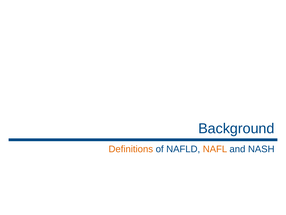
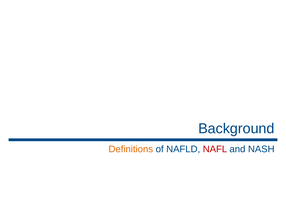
NAFL colour: orange -> red (215, 149)
